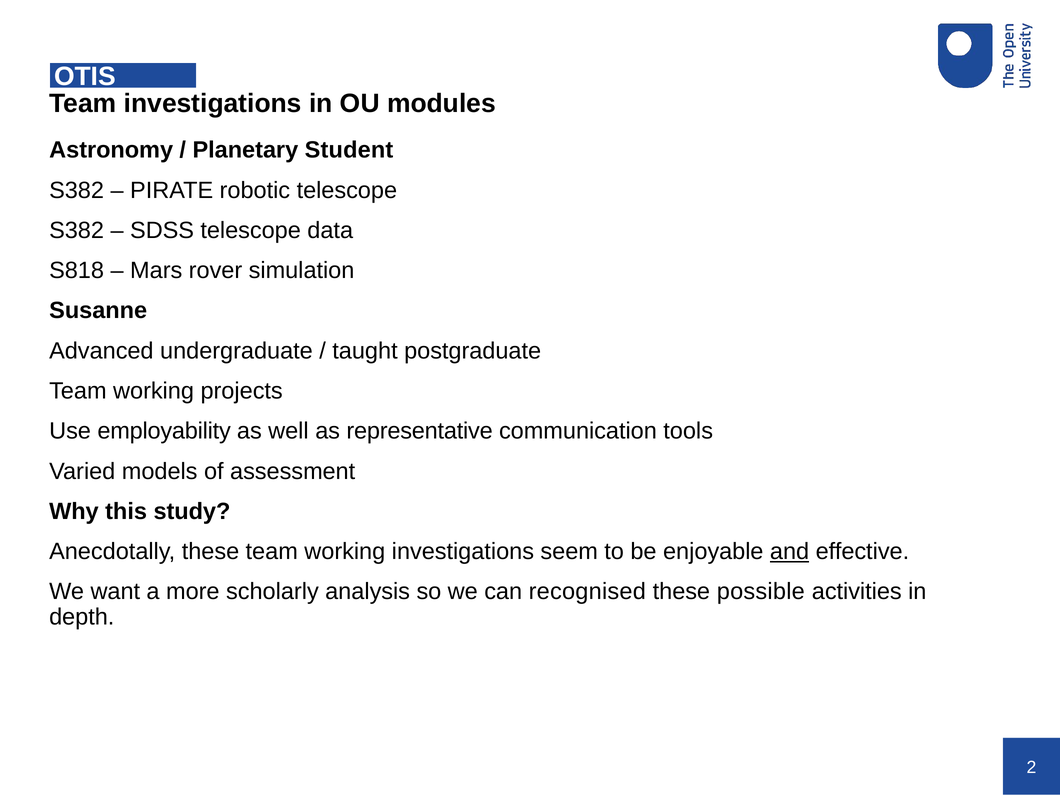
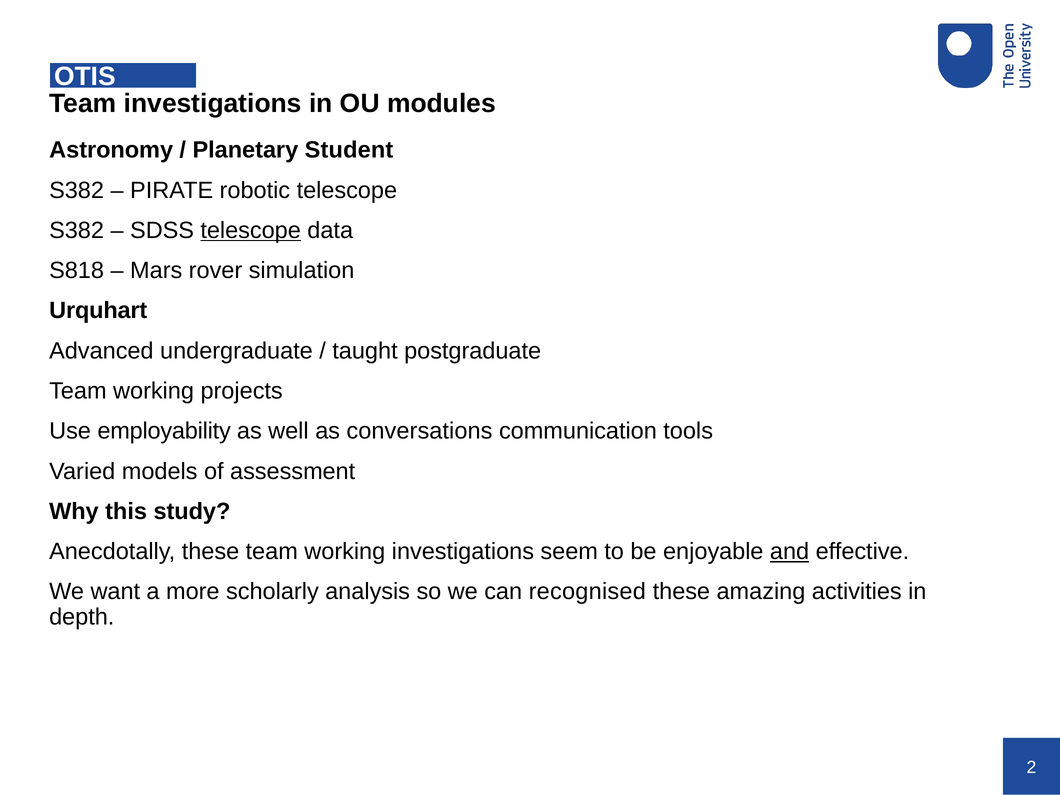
telescope underline: none -> present (251, 230)
Susanne: Susanne -> Urquhart (98, 311)
representative: representative -> conversations (419, 431)
possible: possible -> amazing (761, 592)
